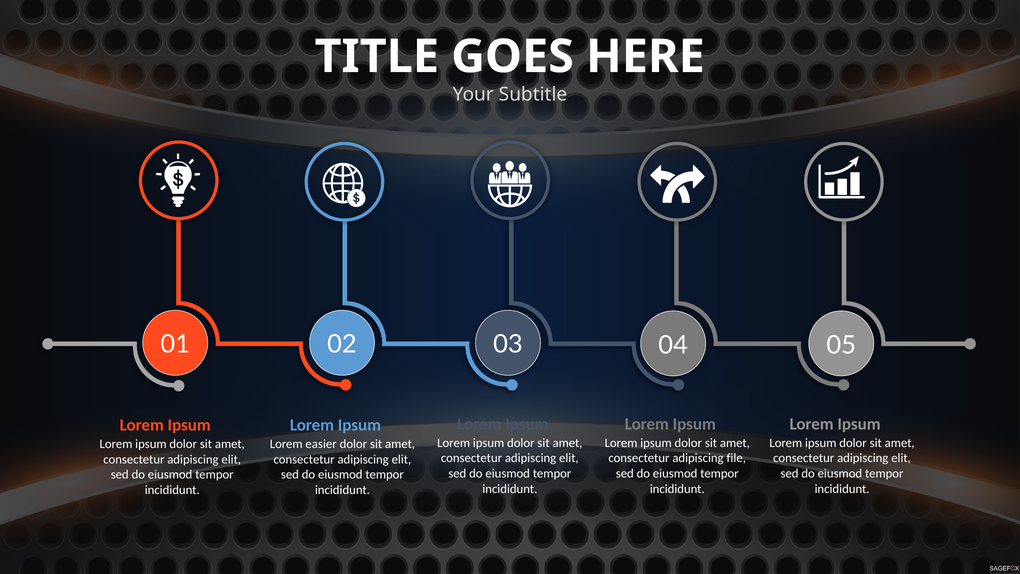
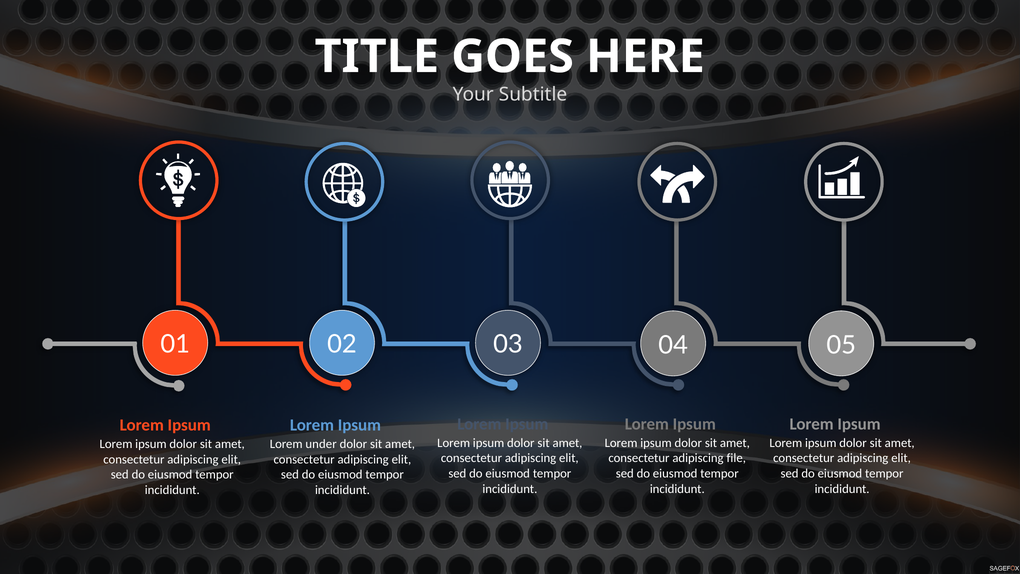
easier: easier -> under (321, 444)
